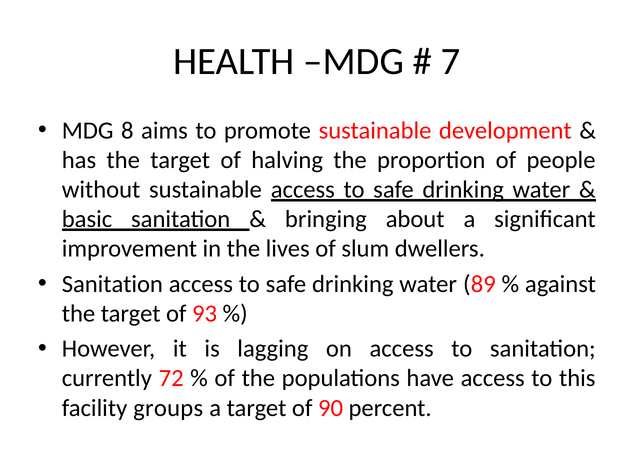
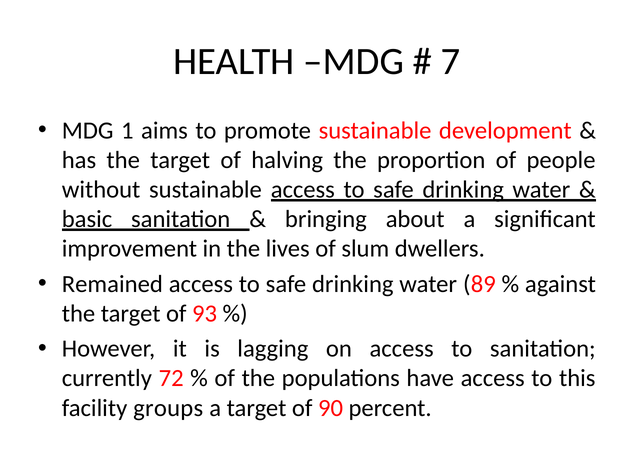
8: 8 -> 1 (127, 131)
Sanitation: Sanitation -> Remained (112, 284)
